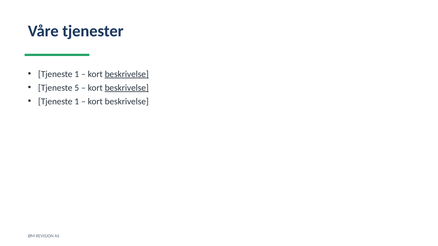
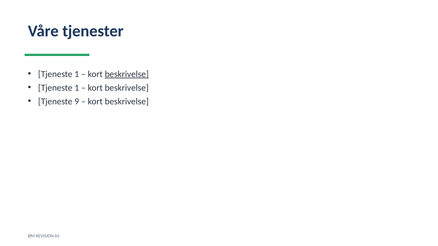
5: 5 -> 1 (77, 88)
beskrivelse underline: present -> none (127, 88)
1: 1 -> 9 (77, 102)
